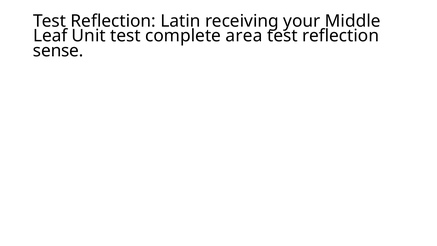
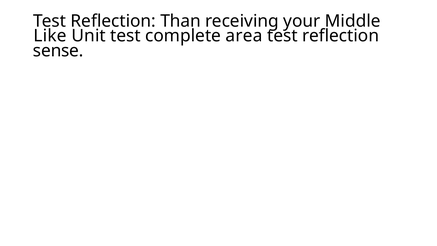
Latin: Latin -> Than (181, 21)
Leaf: Leaf -> Like (50, 36)
